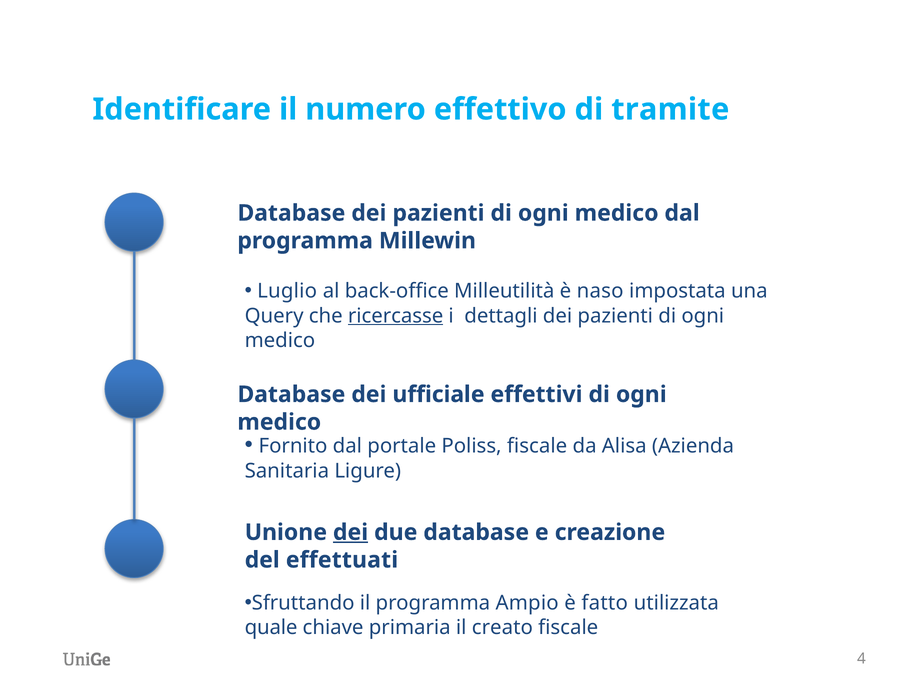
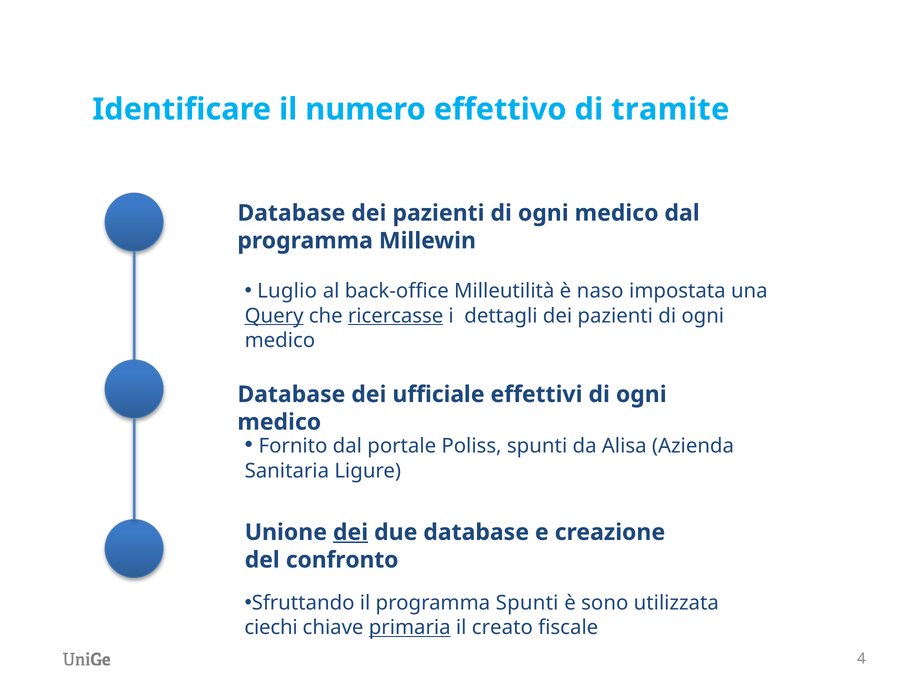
Query underline: none -> present (274, 316)
Poliss fiscale: fiscale -> spunti (537, 446)
effettuati: effettuati -> confronto (342, 560)
programma Ampio: Ampio -> Spunti (527, 603)
fatto: fatto -> sono (605, 603)
quale: quale -> ciechi (271, 627)
primaria underline: none -> present (410, 627)
